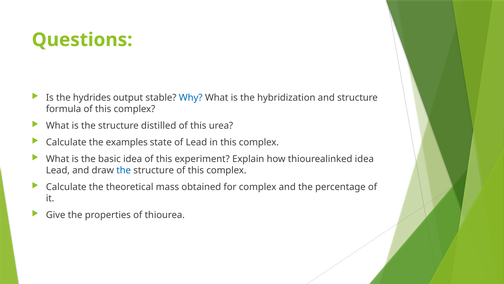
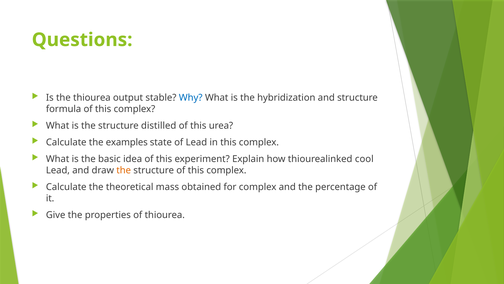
the hydrides: hydrides -> thiourea (92, 98)
thiourealinked idea: idea -> cool (364, 159)
the colour: blue -> orange (124, 170)
